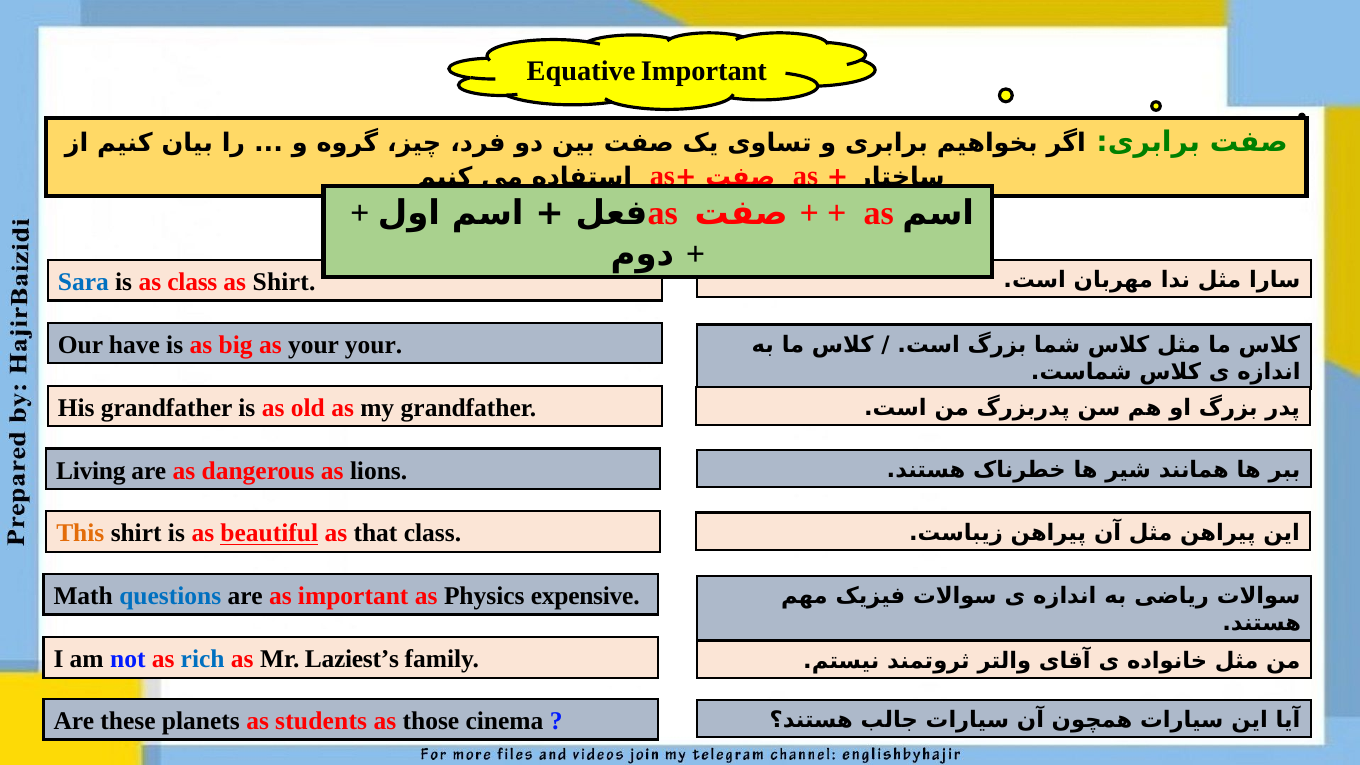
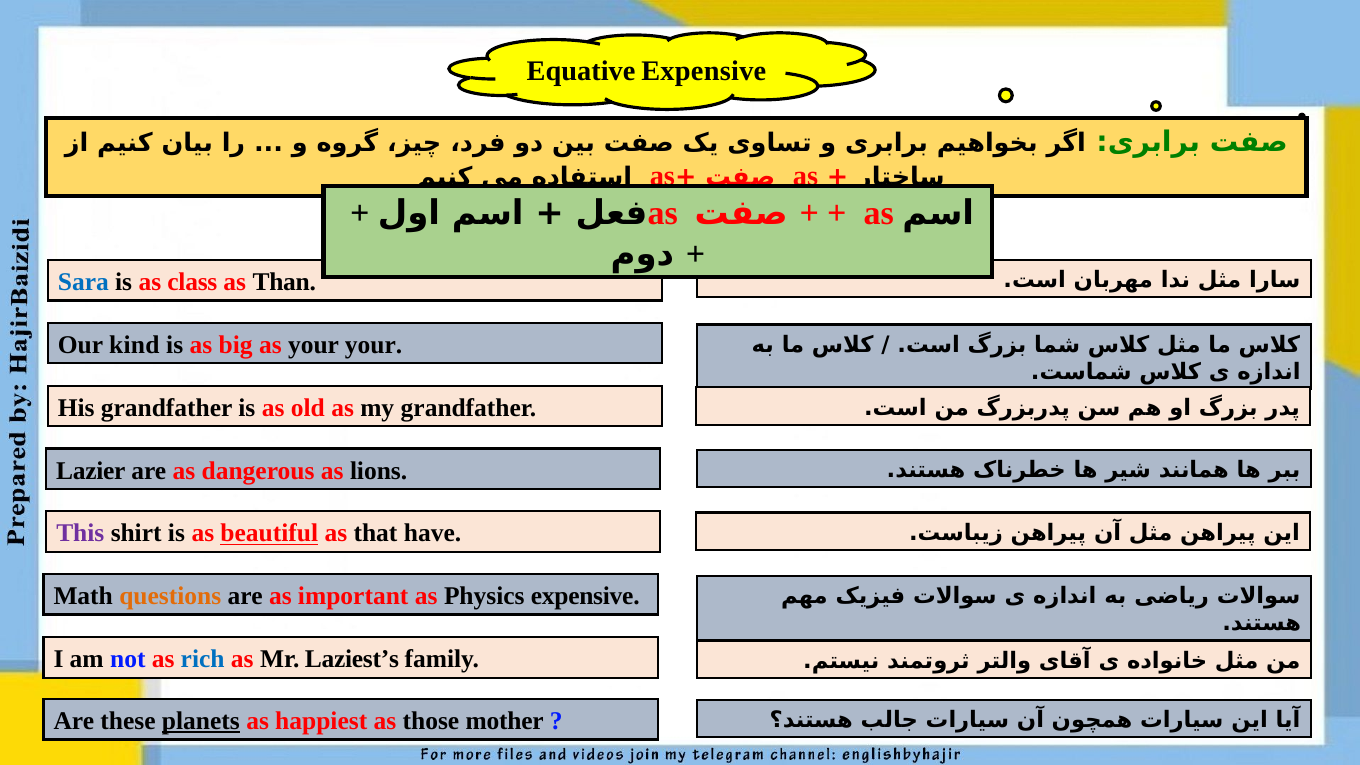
Equative Important: Important -> Expensive (704, 71)
as Shirt: Shirt -> Than (284, 282)
have: have -> kind (134, 345)
Living: Living -> Lazier (91, 471)
This colour: orange -> purple (80, 533)
that class: class -> have (433, 533)
questions colour: blue -> orange (170, 596)
planets underline: none -> present (201, 721)
students: students -> happiest (321, 721)
cinema: cinema -> mother (505, 721)
